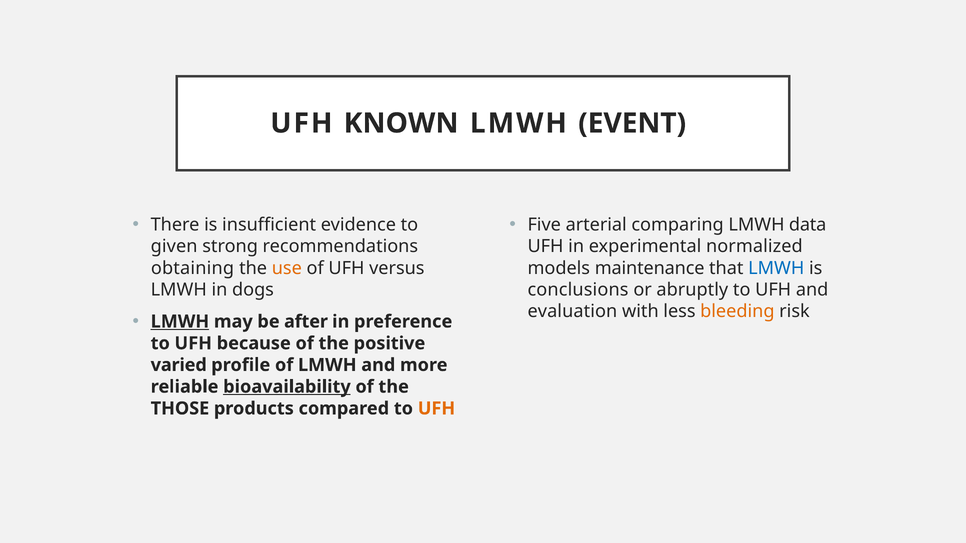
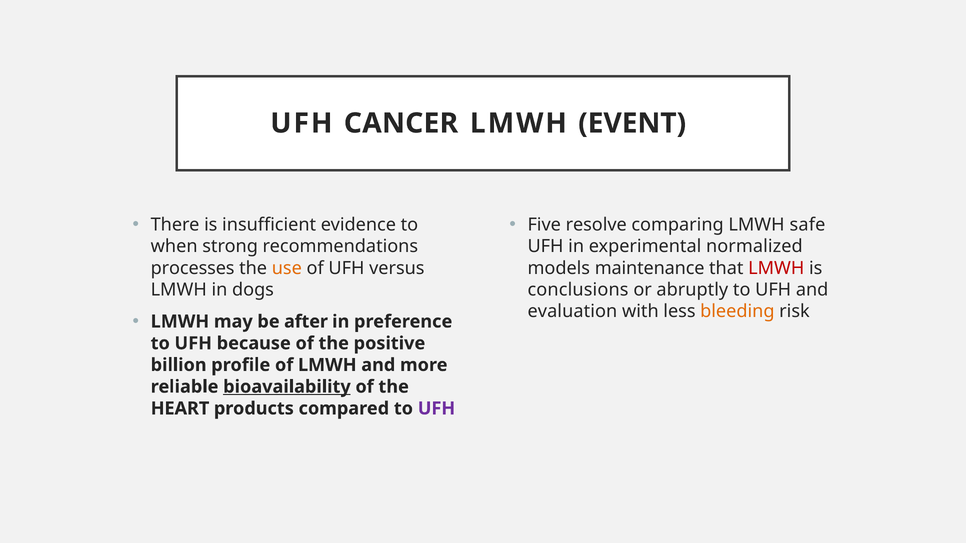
KNOWN: KNOWN -> CANCER (401, 123)
arterial: arterial -> resolve (596, 225)
data: data -> safe (807, 225)
given: given -> when (174, 247)
obtaining: obtaining -> processes (193, 268)
LMWH colour: blue -> red (776, 268)
LMWH underline: present -> none (180, 322)
varied: varied -> billion (179, 365)
THOSE: THOSE -> HEART (180, 409)
UFH colour: orange -> purple (436, 409)
